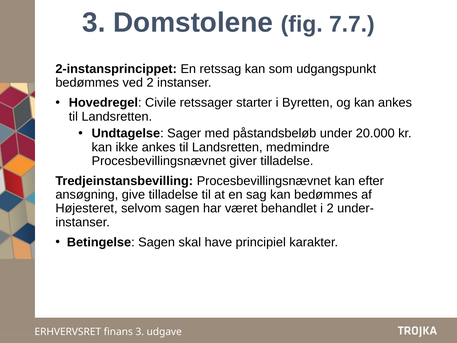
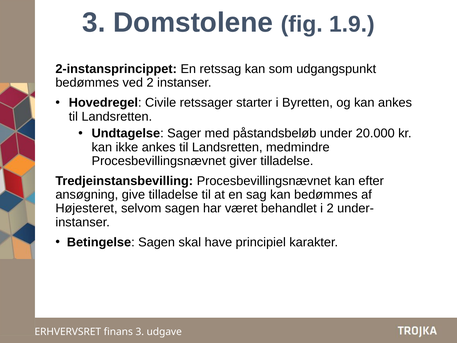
7.7: 7.7 -> 1.9 (352, 24)
